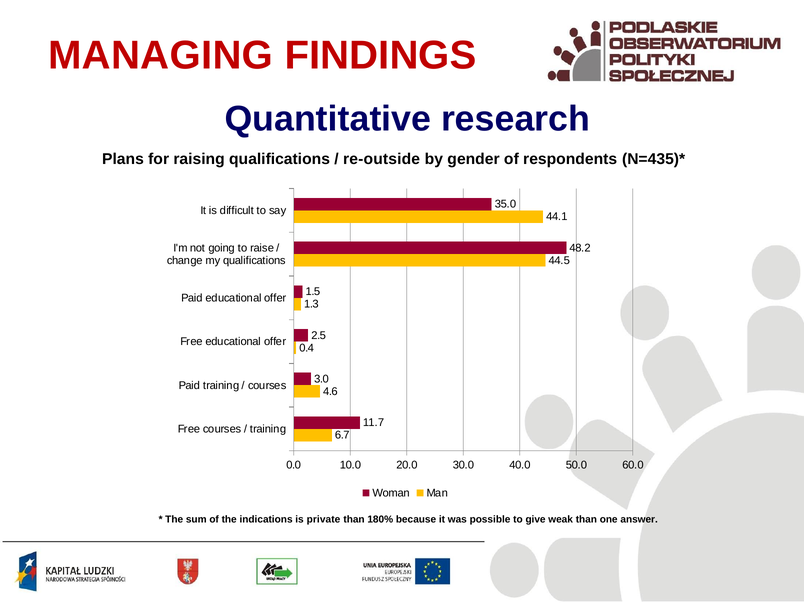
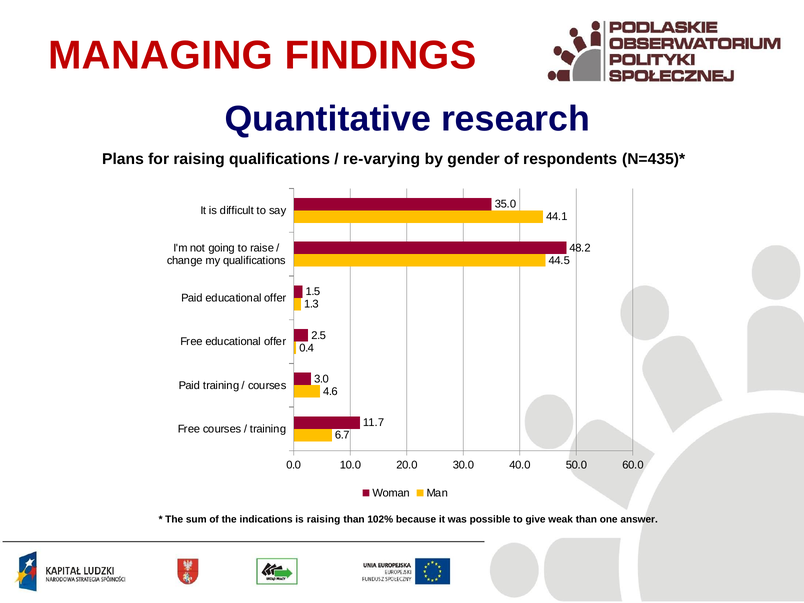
re-outside: re-outside -> re-varying (382, 159)
is private: private -> raising (324, 520)
180%: 180% -> 102% (380, 520)
